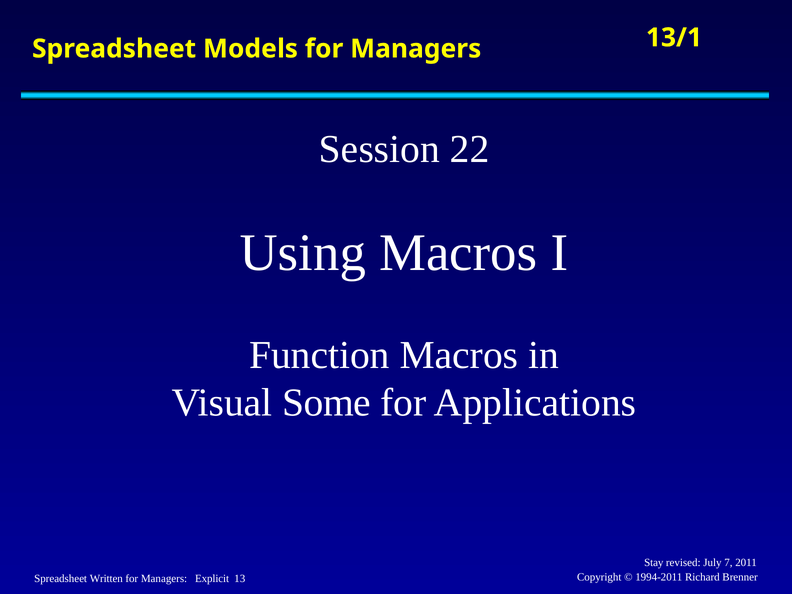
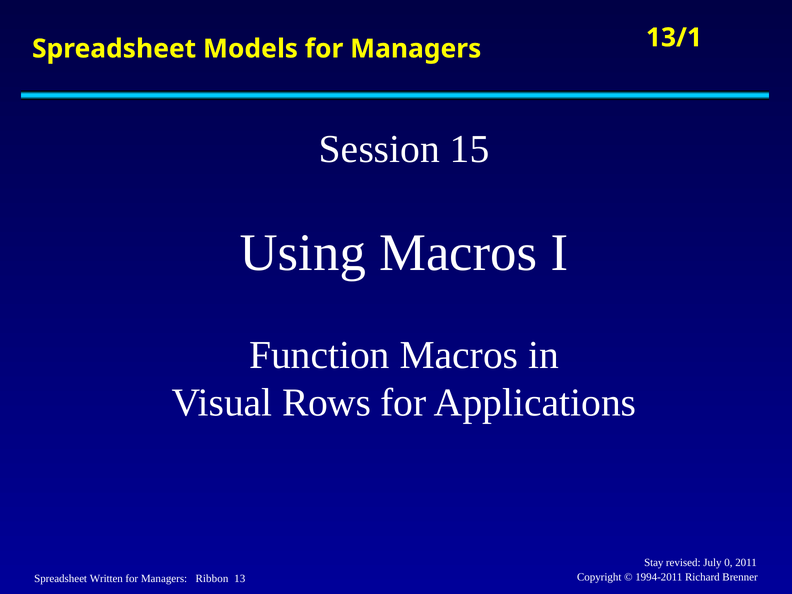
22: 22 -> 15 (470, 149)
Some: Some -> Rows (327, 403)
7: 7 -> 0 (728, 563)
Explicit: Explicit -> Ribbon (212, 579)
